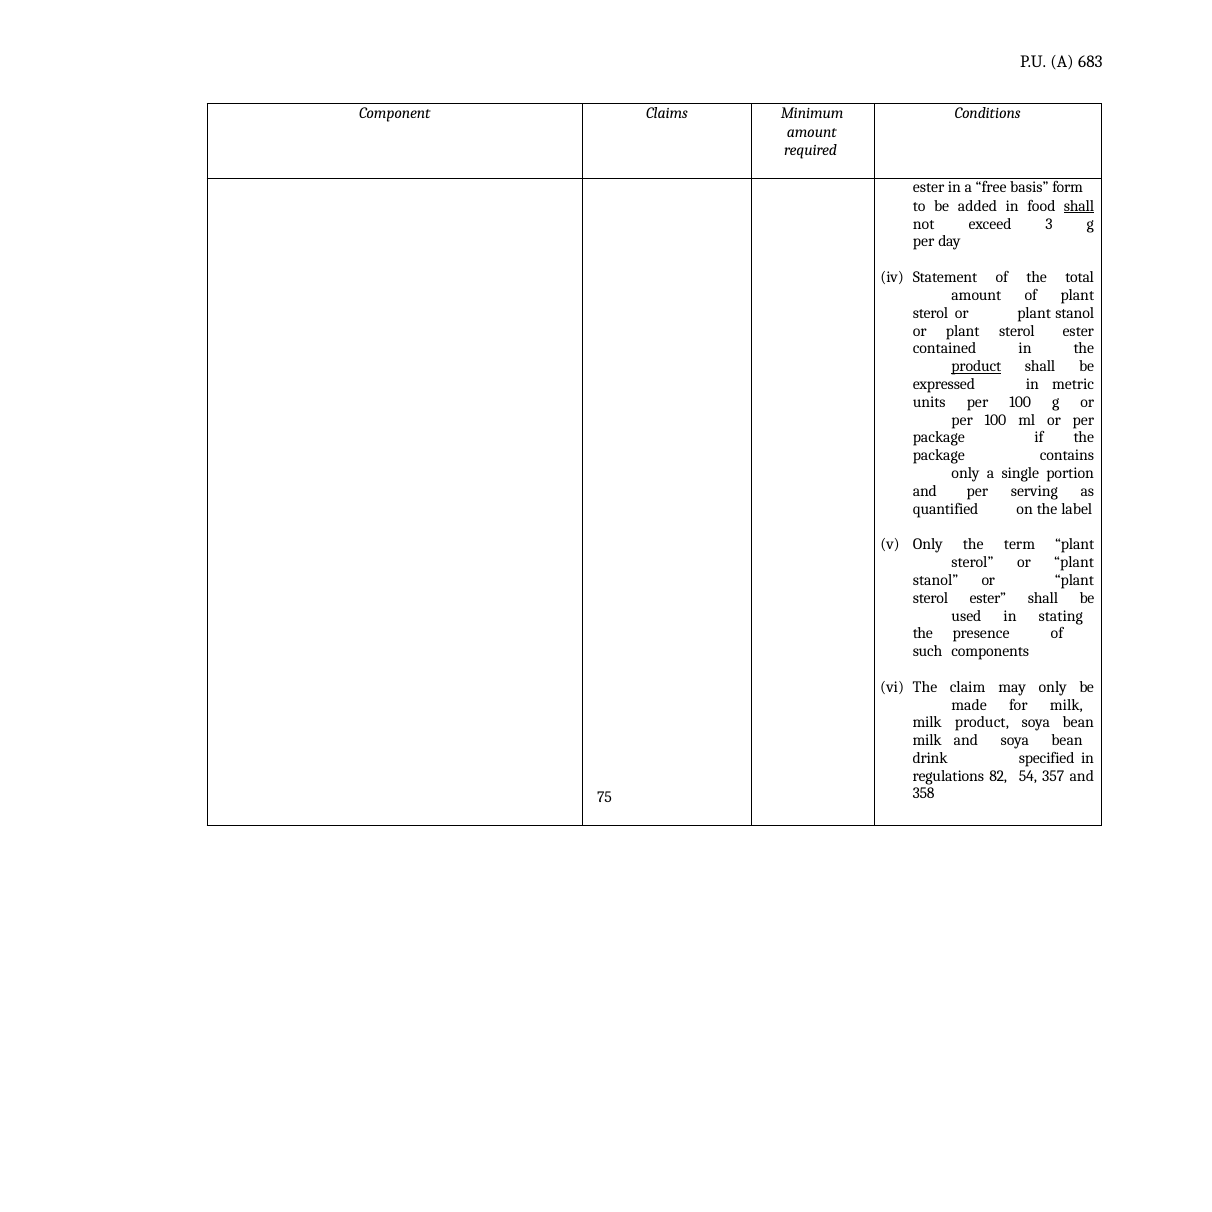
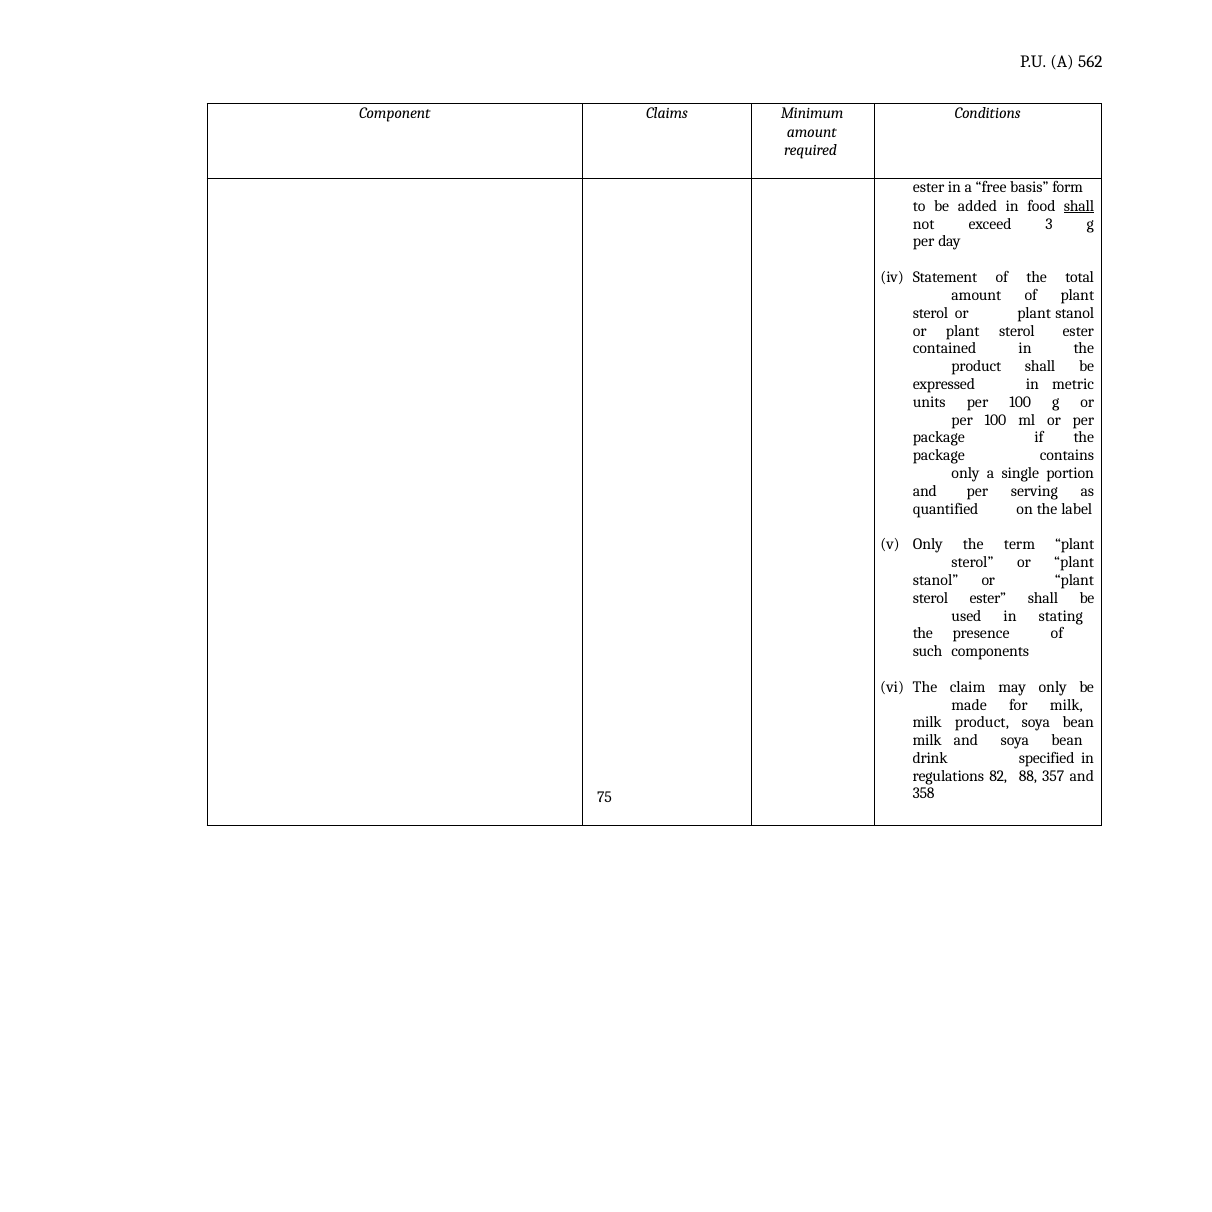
683: 683 -> 562 (1090, 62)
product underline: present -> none (976, 367)
54: 54 -> 88 (1028, 776)
